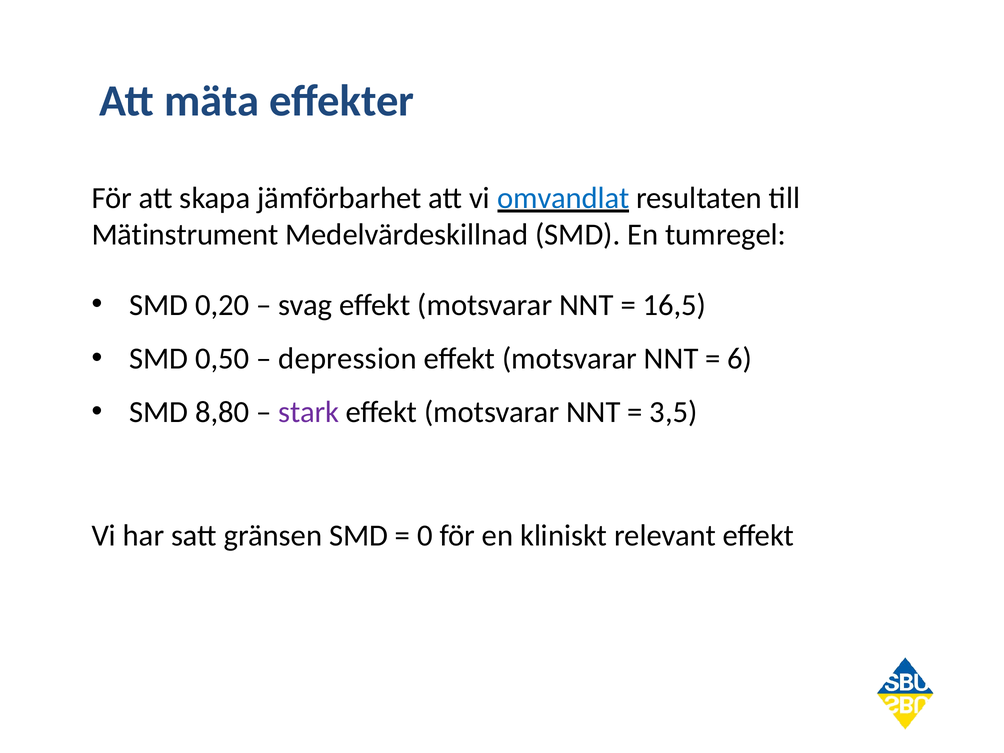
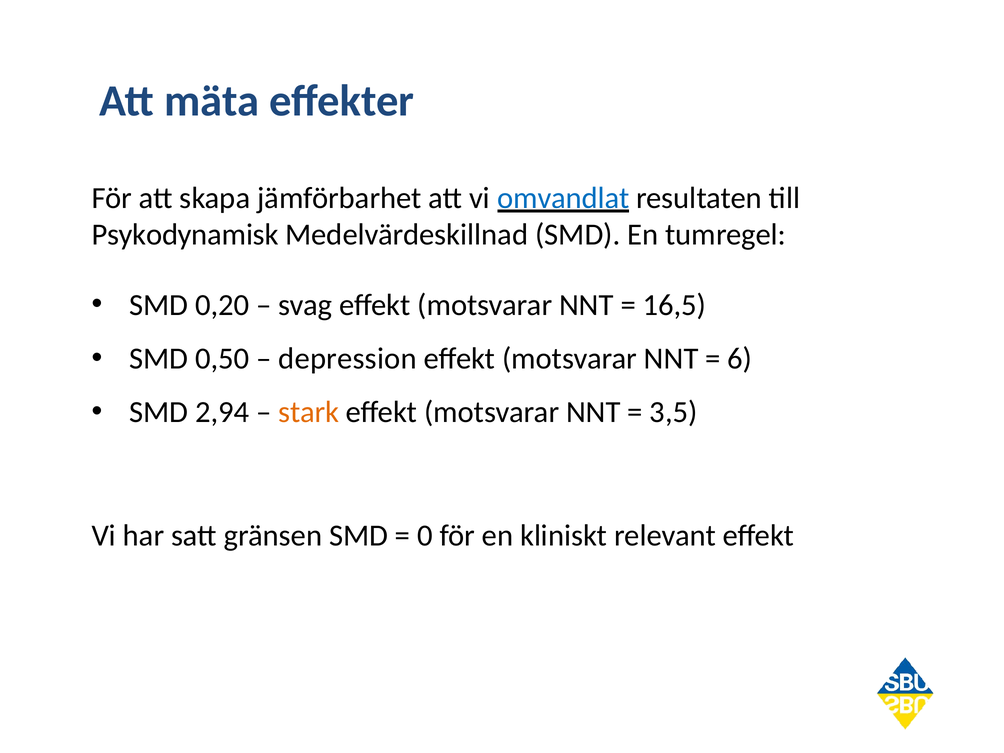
Mätinstrument: Mätinstrument -> Psykodynamisk (185, 235)
8,80: 8,80 -> 2,94 (222, 412)
stark colour: purple -> orange (309, 412)
